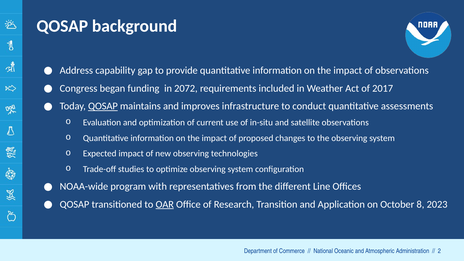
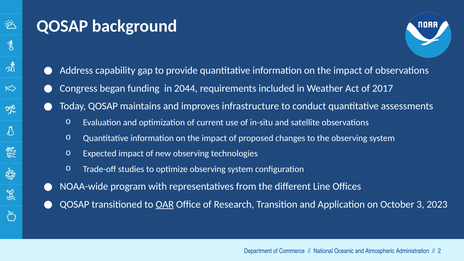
2072: 2072 -> 2044 (186, 88)
QOSAP underline: present -> none (103, 106)
8: 8 -> 3 (420, 204)
